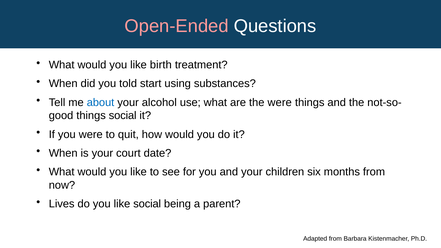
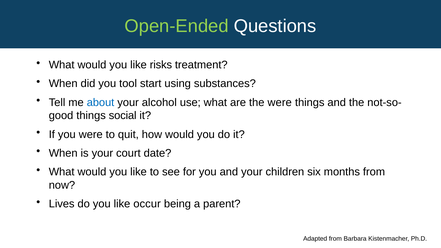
Open-Ended colour: pink -> light green (177, 26)
birth: birth -> risks (161, 65)
told: told -> tool (128, 84)
like social: social -> occur (147, 204)
